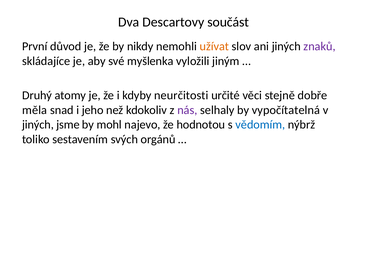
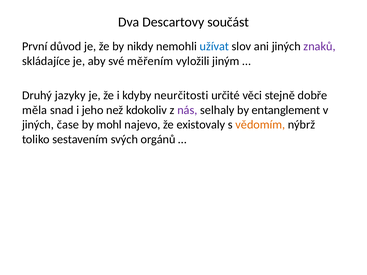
užívat colour: orange -> blue (214, 47)
myšlenka: myšlenka -> měřením (150, 61)
atomy: atomy -> jazyky (70, 95)
vypočítatelná: vypočítatelná -> entanglement (286, 110)
jsme: jsme -> čase (68, 125)
hodnotou: hodnotou -> existovaly (201, 125)
vědomím colour: blue -> orange (260, 125)
